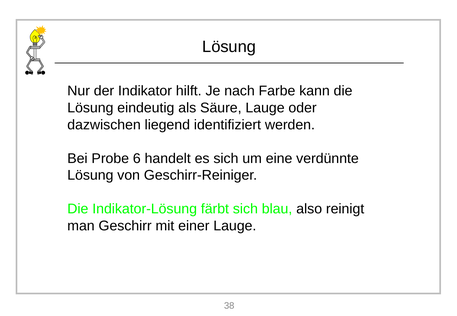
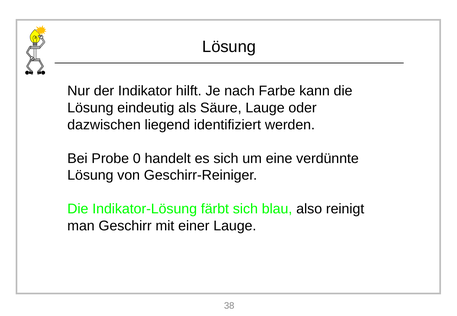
6: 6 -> 0 (137, 159)
